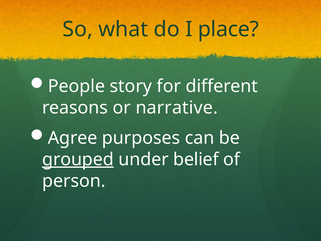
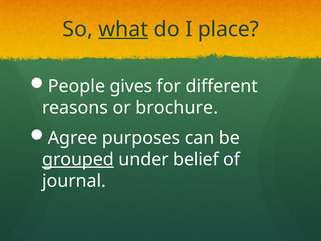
what underline: none -> present (123, 29)
story: story -> gives (131, 86)
narrative: narrative -> brochure (177, 108)
person: person -> journal (74, 181)
